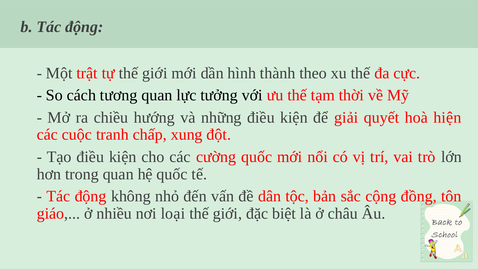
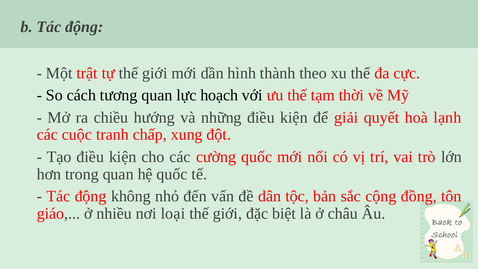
tưởng: tưởng -> hoạch (219, 95)
hiện: hiện -> lạnh (447, 117)
